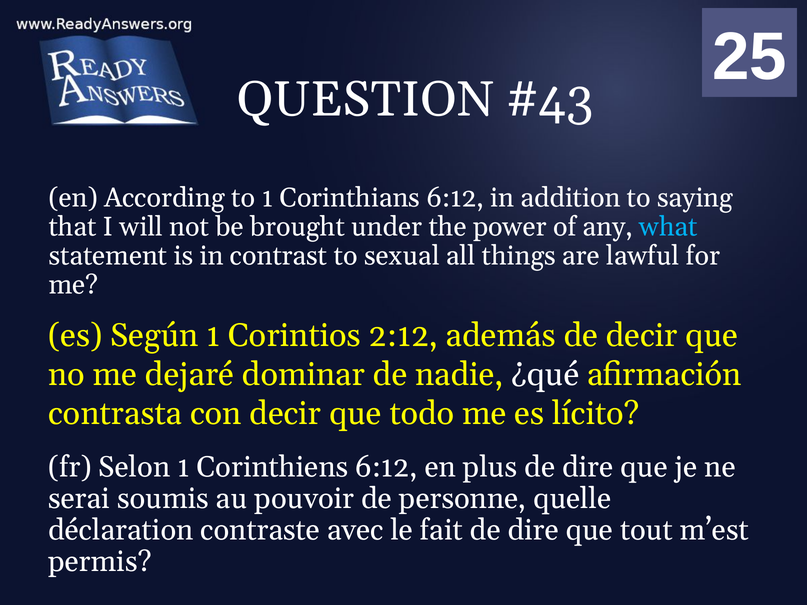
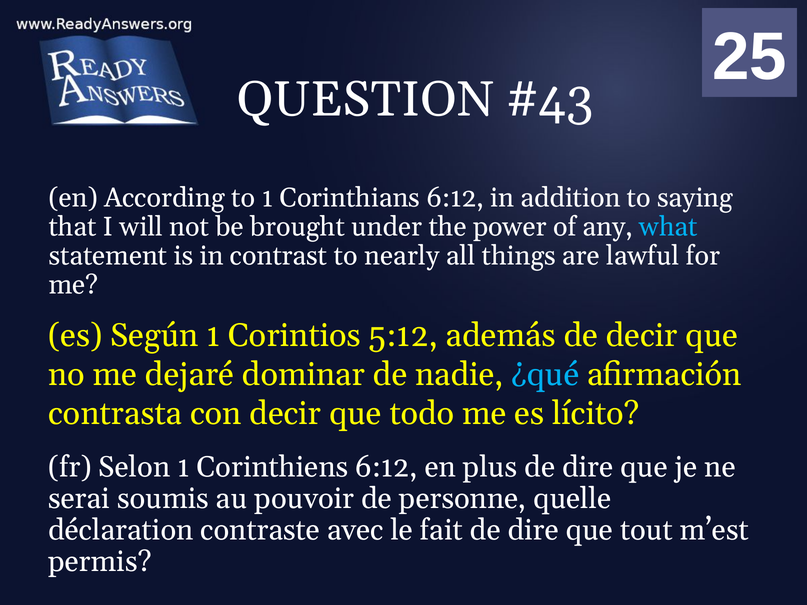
sexual: sexual -> nearly (402, 256)
2:12: 2:12 -> 5:12 (403, 336)
¿qué colour: white -> light blue (545, 375)
